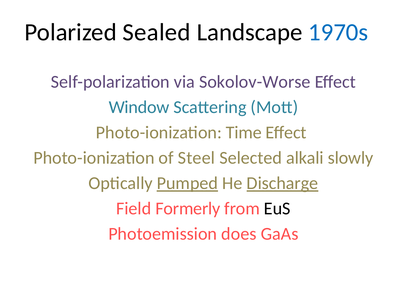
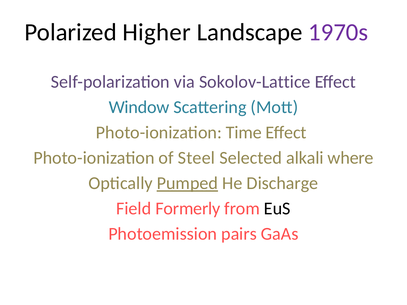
Sealed: Sealed -> Higher (157, 32)
1970s colour: blue -> purple (338, 32)
Sokolov-Worse: Sokolov-Worse -> Sokolov-Lattice (255, 82)
slowly: slowly -> where (351, 158)
Discharge underline: present -> none (282, 183)
does: does -> pairs (239, 234)
